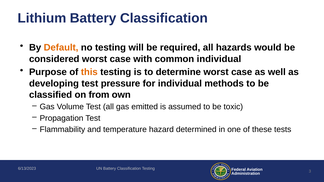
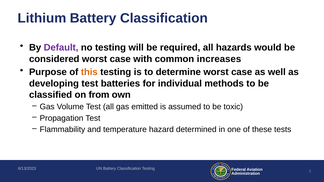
Default colour: orange -> purple (61, 48)
common individual: individual -> increases (219, 59)
pressure: pressure -> batteries (120, 84)
